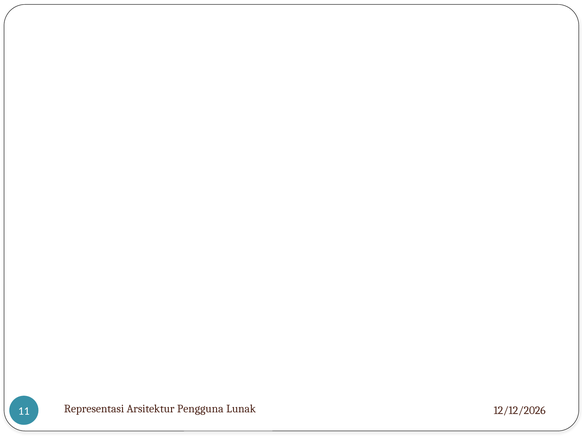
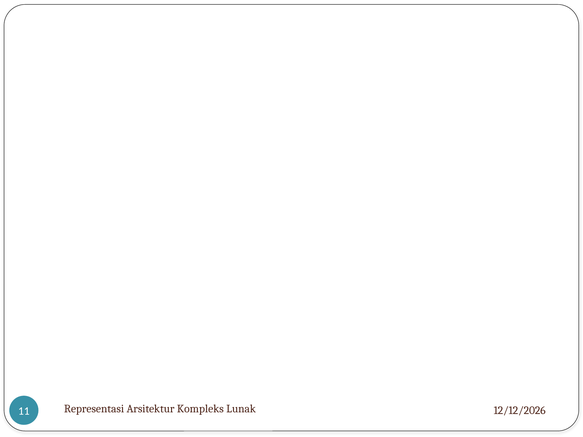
Pengguna: Pengguna -> Kompleks (200, 409)
